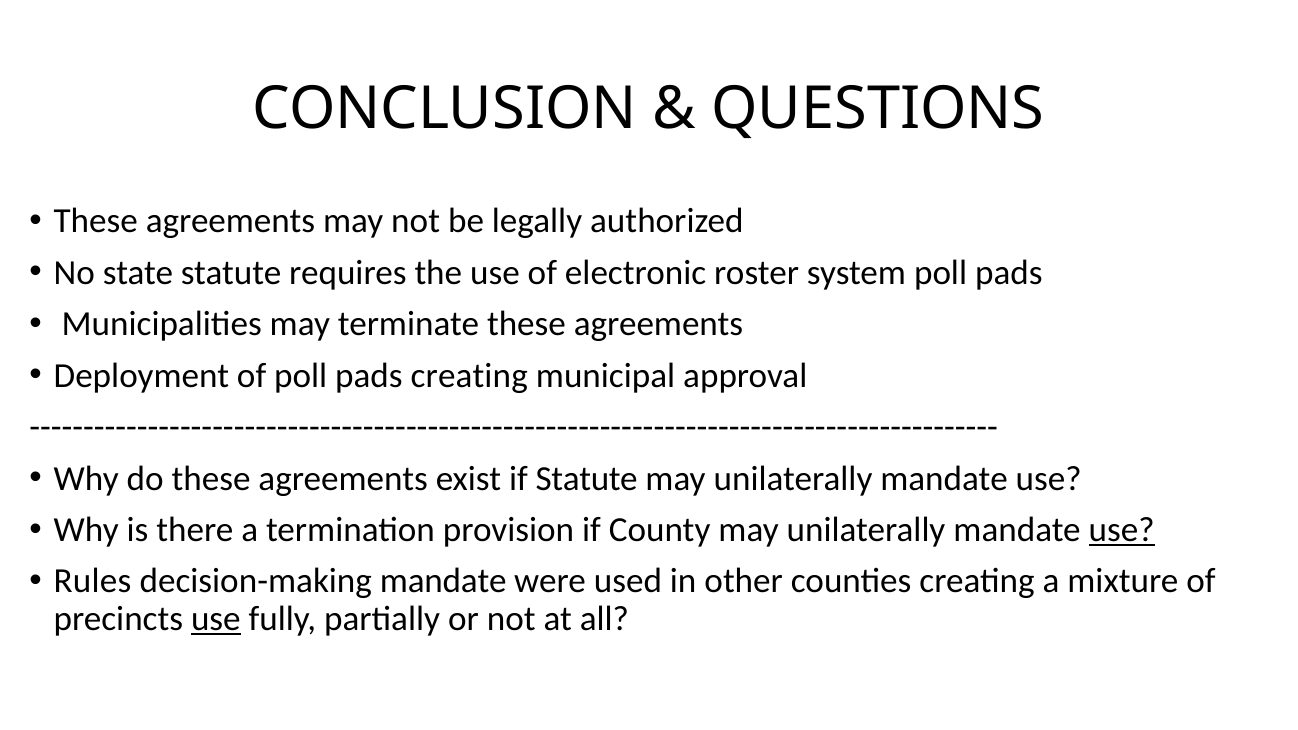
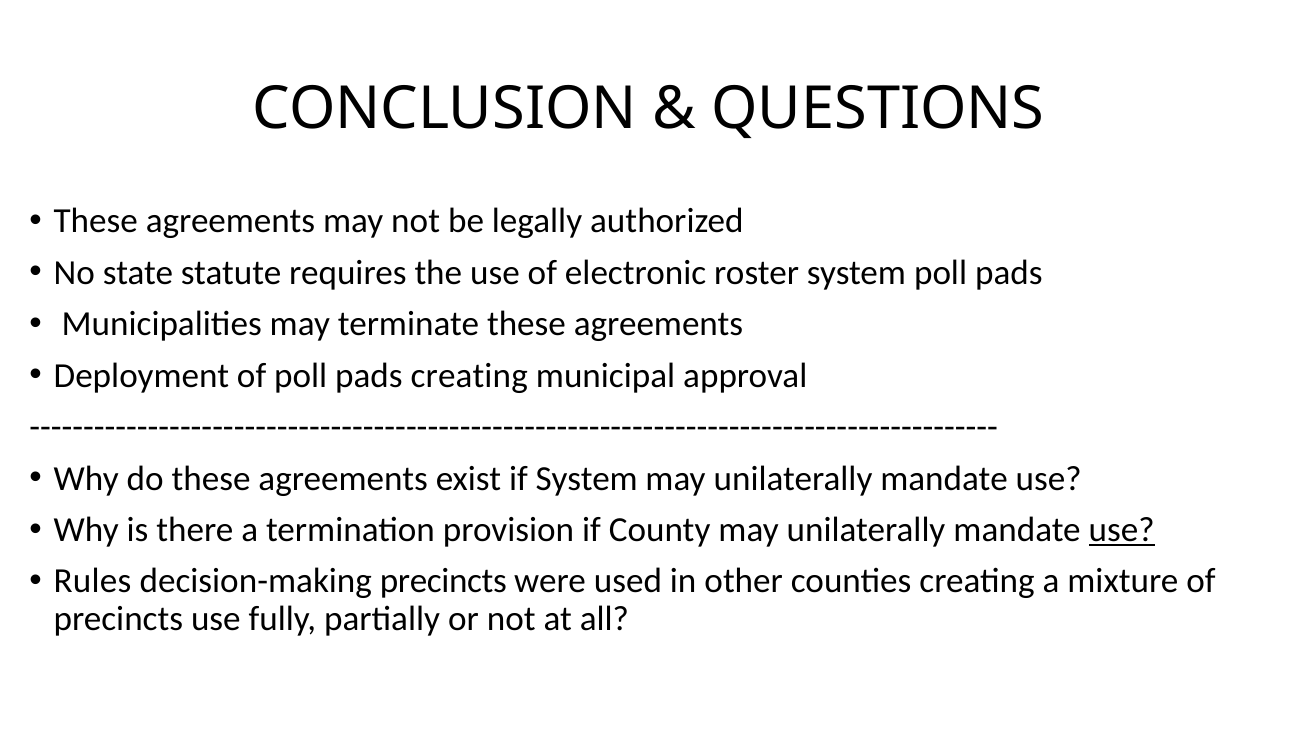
if Statute: Statute -> System (587, 478)
decision-making mandate: mandate -> precincts (443, 581)
use underline: present -> none (216, 619)
